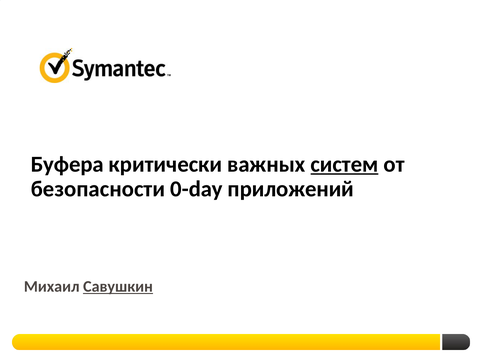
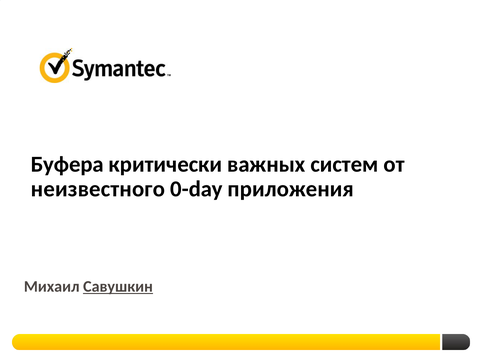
систем underline: present -> none (344, 164)
безопасности: безопасности -> неизвестного (98, 189)
приложений: приложений -> приложения (291, 189)
